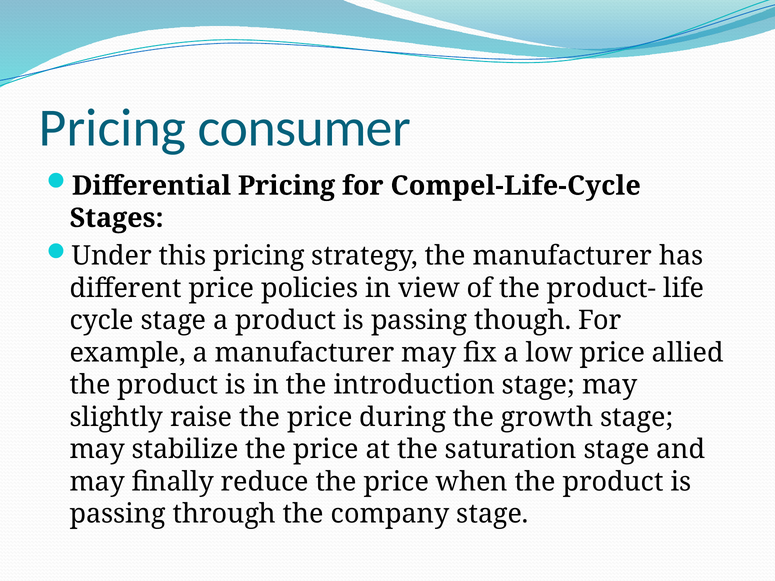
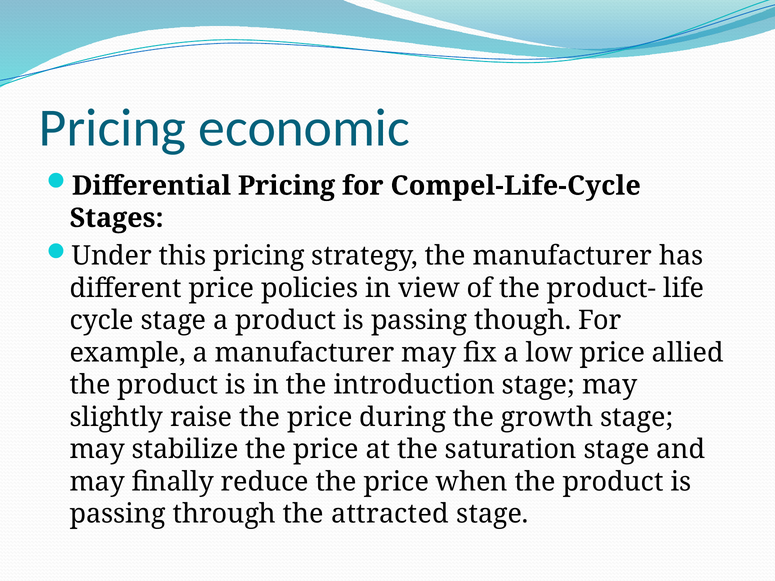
consumer: consumer -> economic (304, 128)
company: company -> attracted (390, 514)
